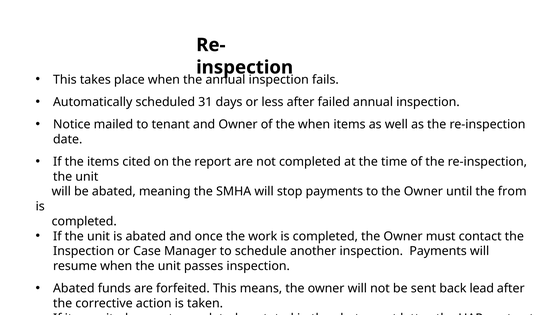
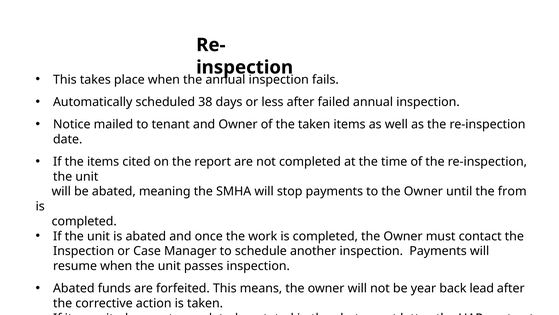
31: 31 -> 38 (205, 102)
the when: when -> taken (314, 124)
sent: sent -> year (423, 288)
